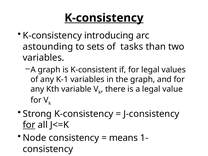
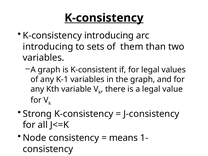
astounding: astounding -> introducing (48, 47)
tasks: tasks -> them (132, 47)
for underline: present -> none (29, 125)
